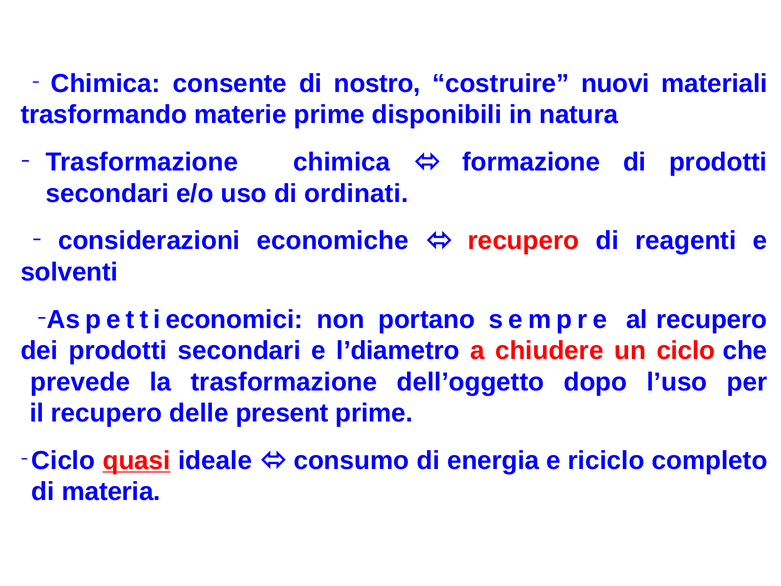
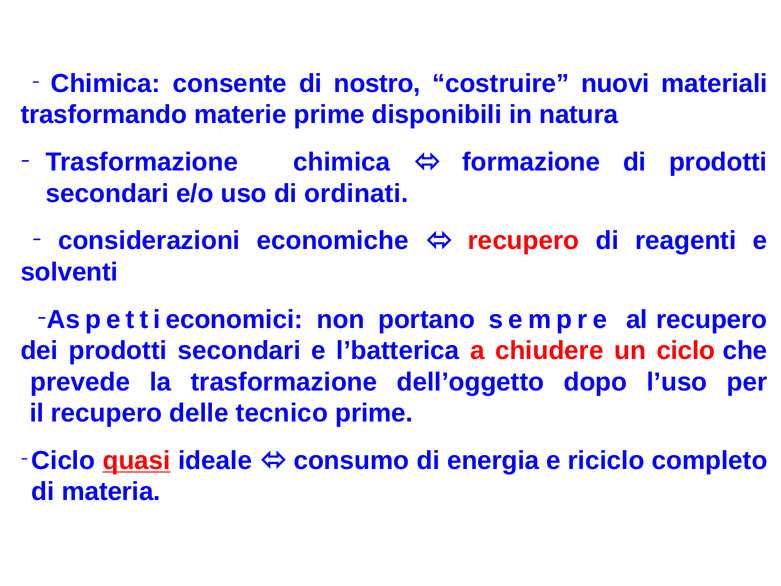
l’diametro: l’diametro -> l’batterica (398, 351)
present: present -> tecnico (282, 413)
